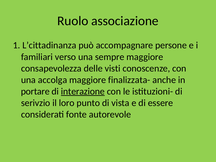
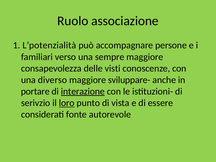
L’cittadinanza: L’cittadinanza -> L’potenzialità (49, 45)
accolga: accolga -> diverso (52, 80)
finalizzata-: finalizzata- -> sviluppare- (129, 80)
loro underline: none -> present (67, 103)
